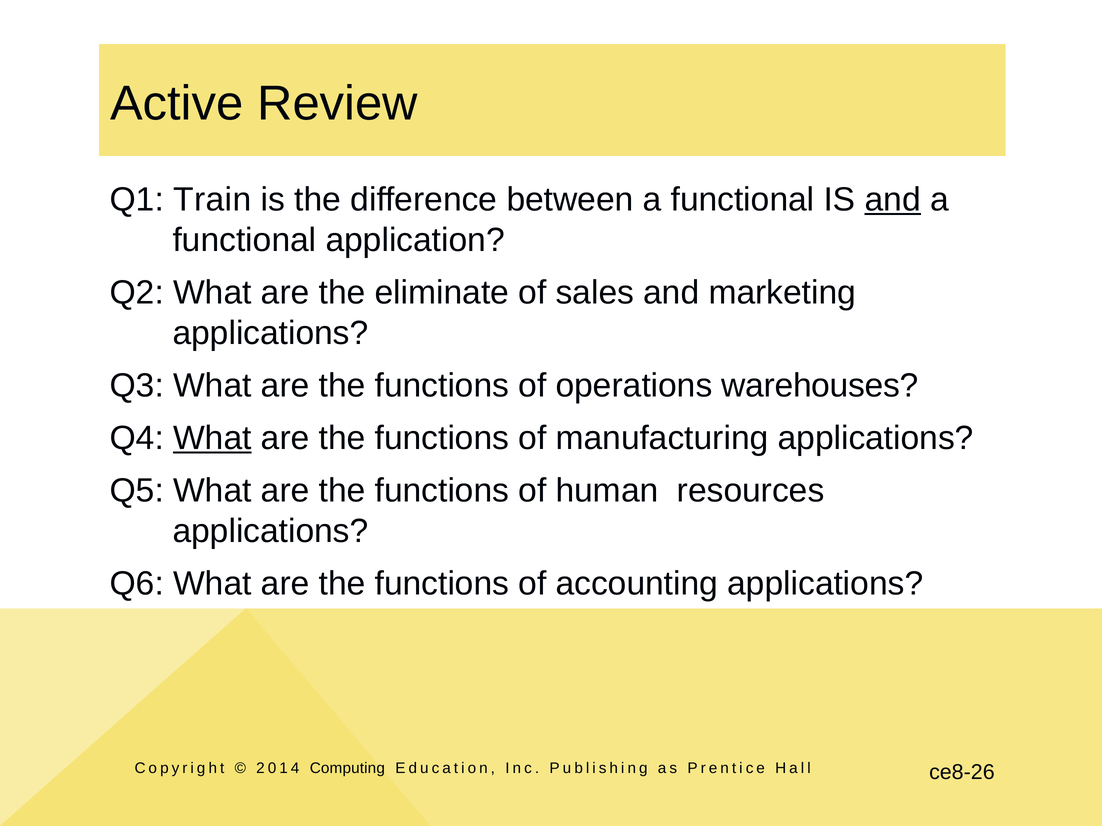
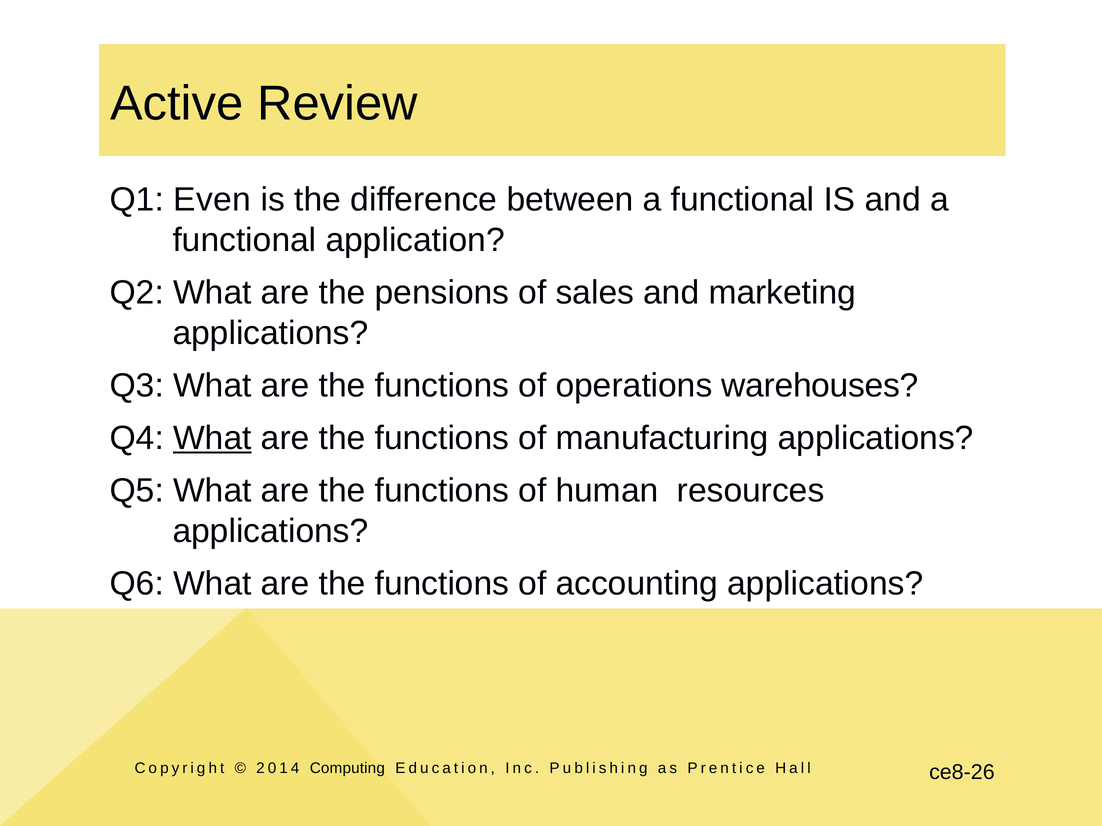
Train: Train -> Even (212, 200)
and underline: present -> none (893, 200)
eliminate: eliminate -> pensions (442, 293)
